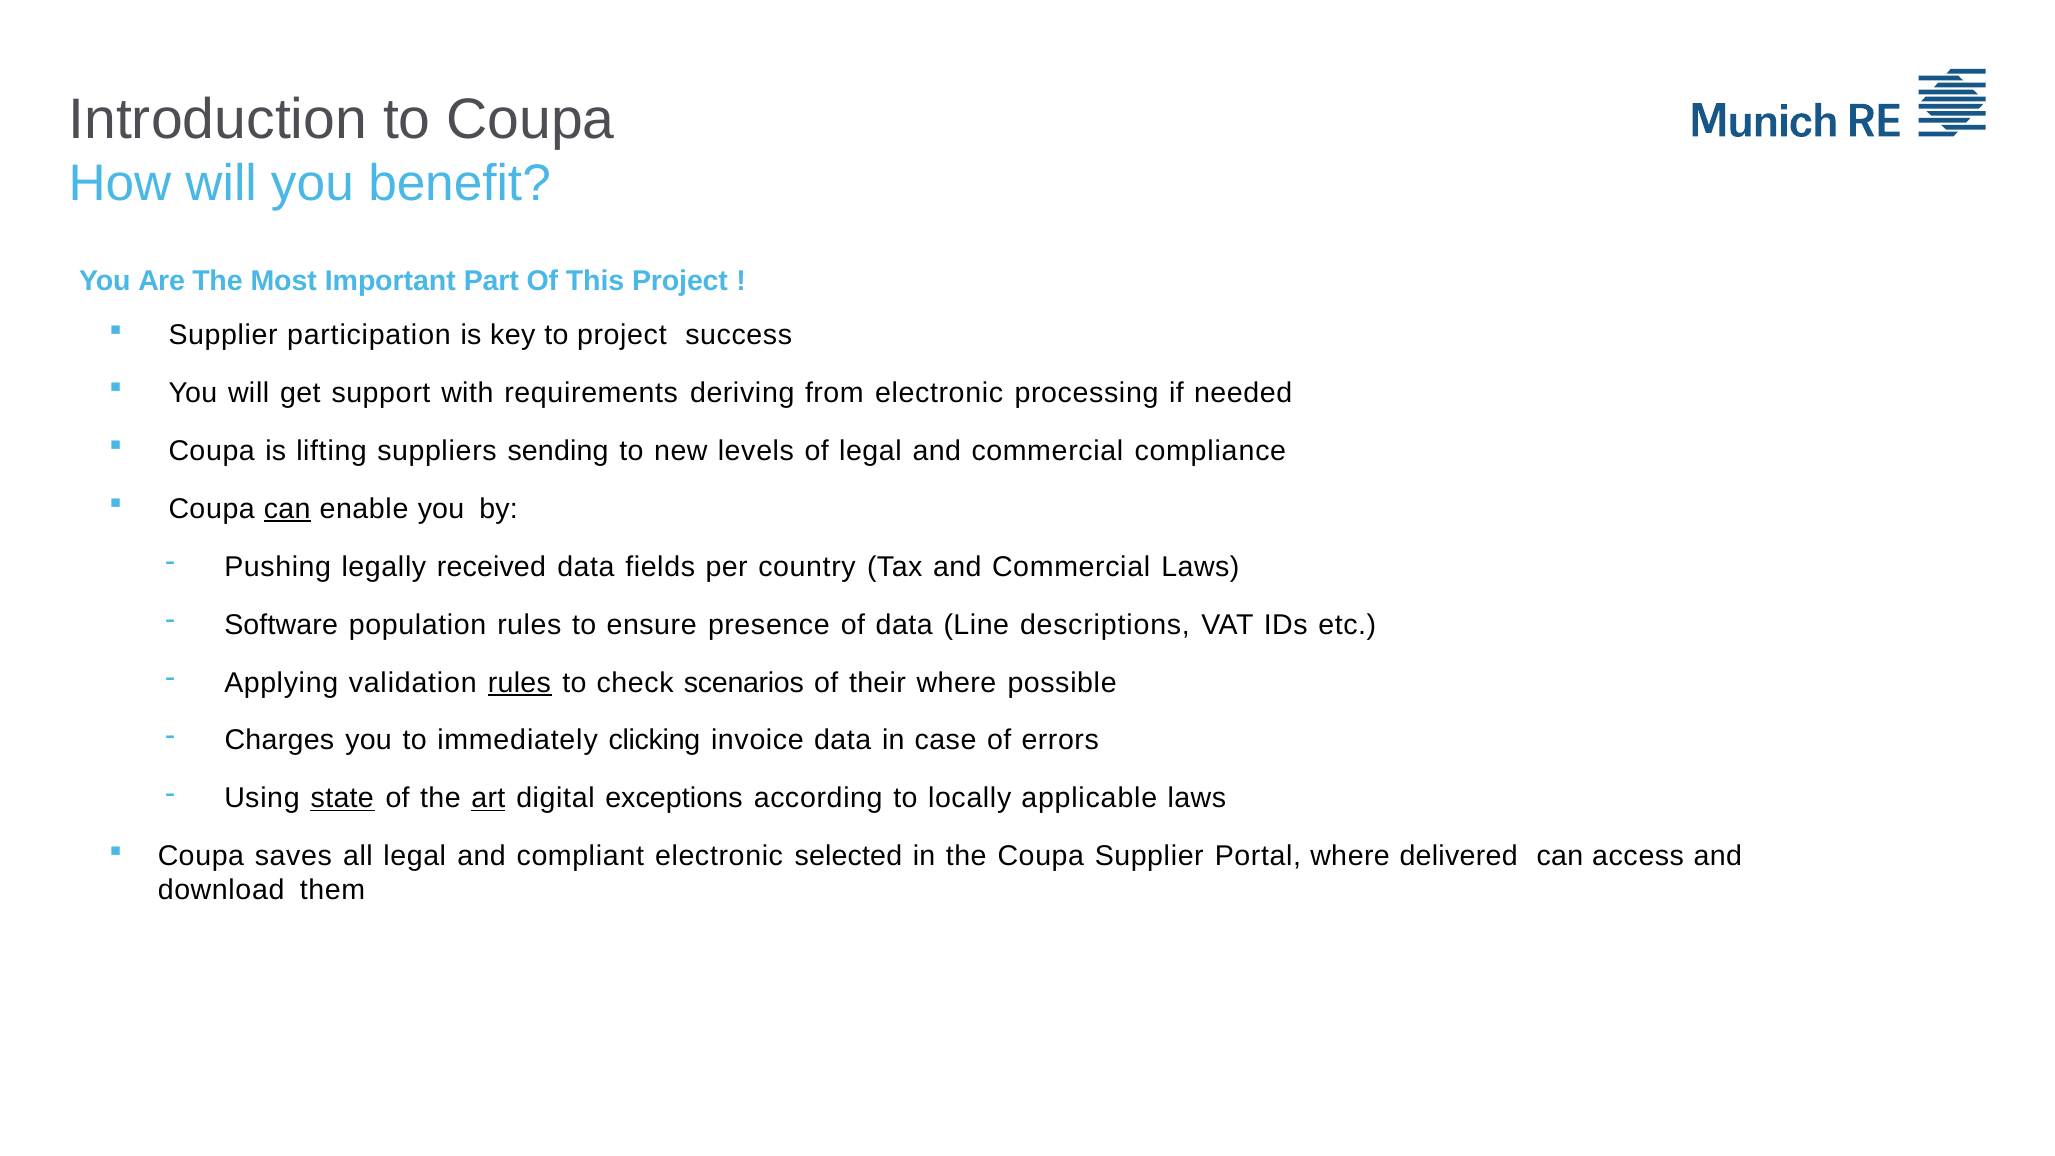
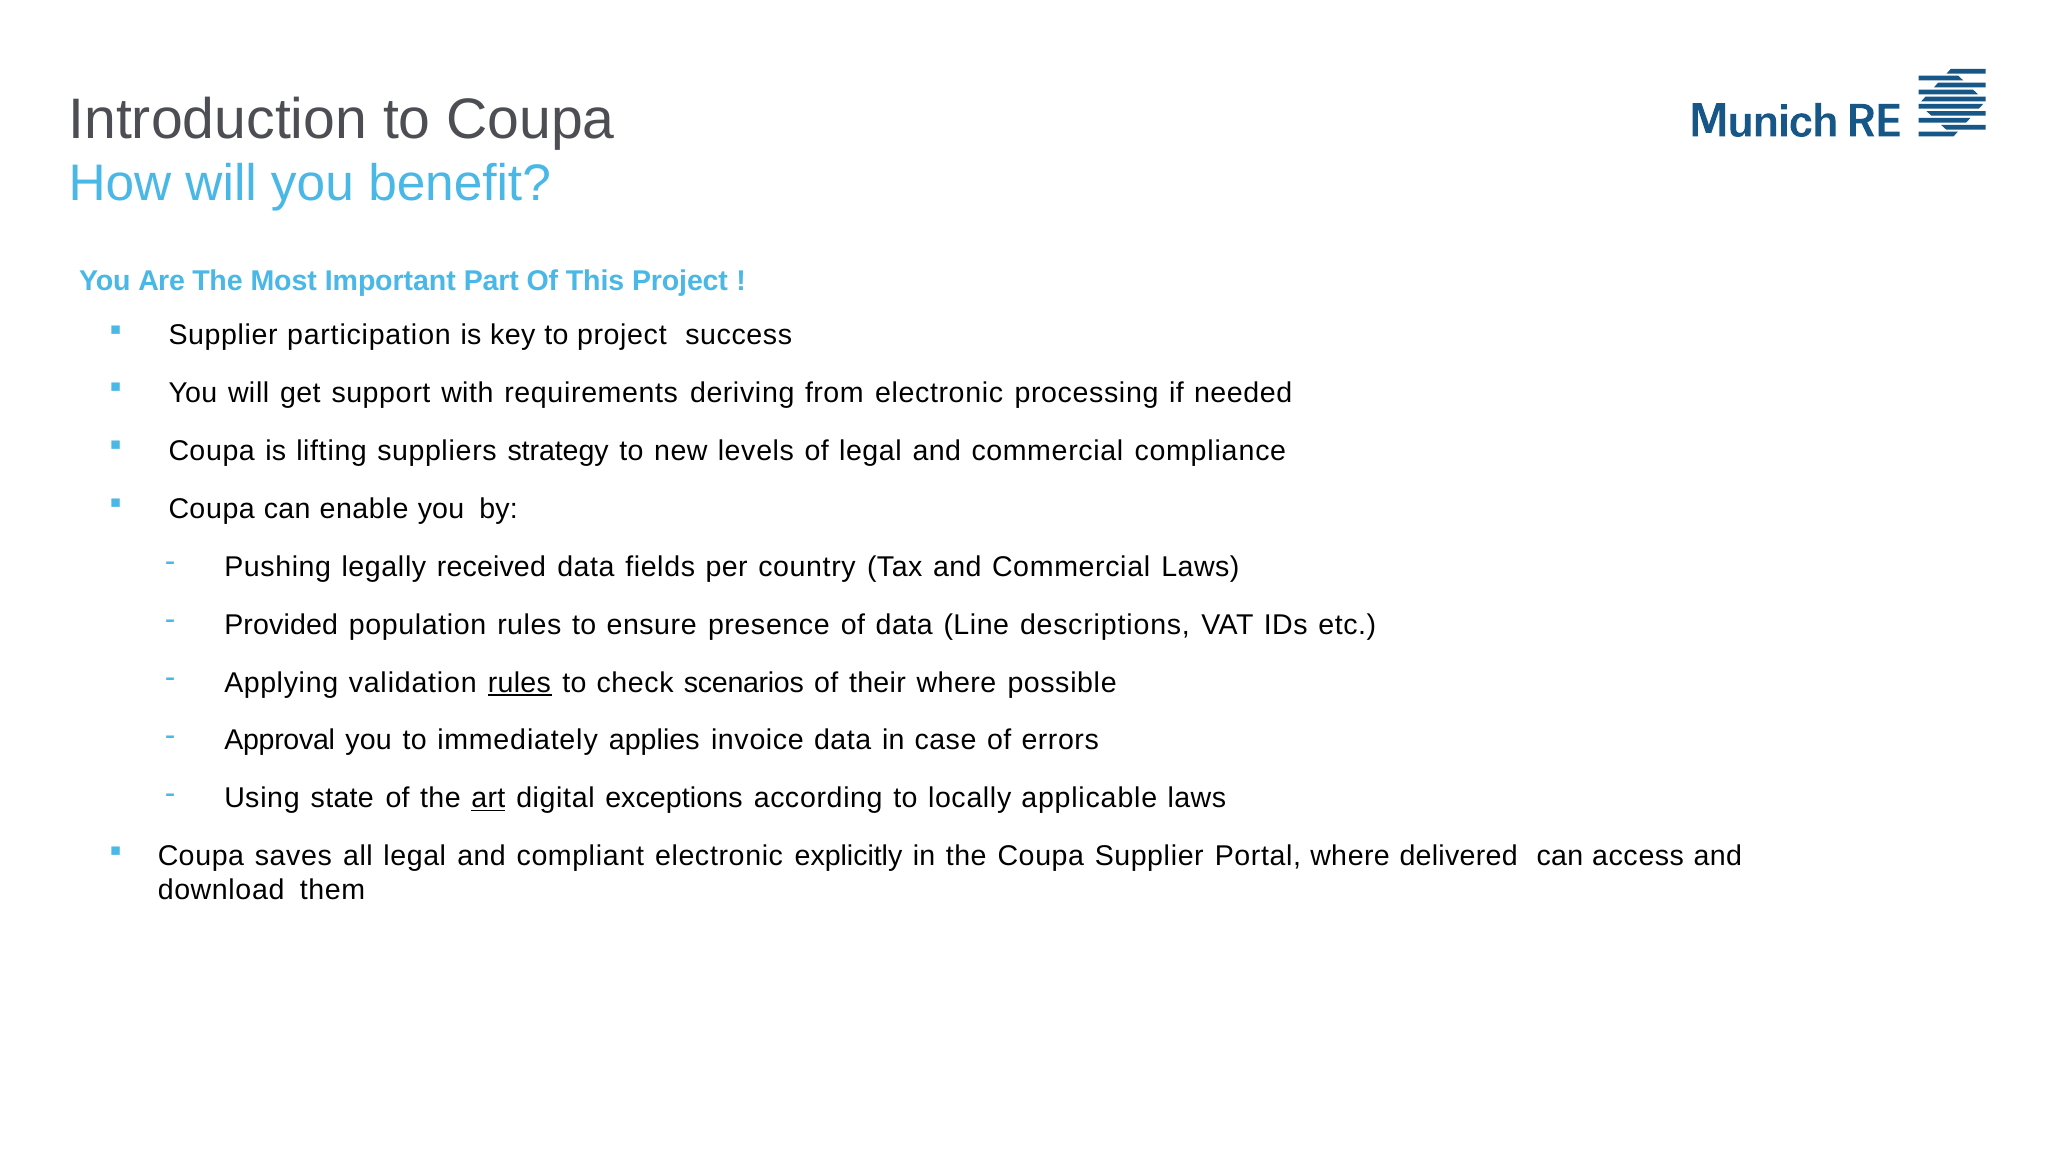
sending: sending -> strategy (558, 451)
can underline: present -> none (287, 509)
Software: Software -> Provided (281, 625)
Charges: Charges -> Approval (280, 740)
clicking: clicking -> applies (654, 740)
state underline: present -> none (342, 798)
selected: selected -> explicitly (849, 856)
